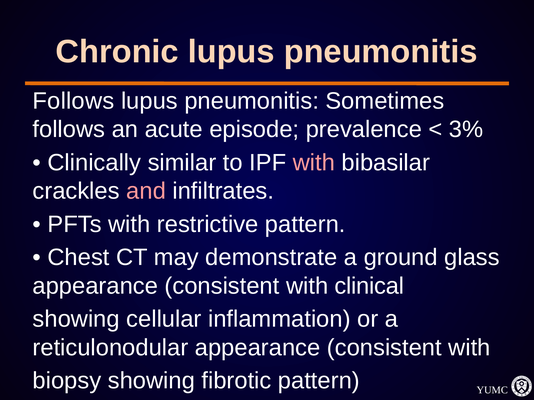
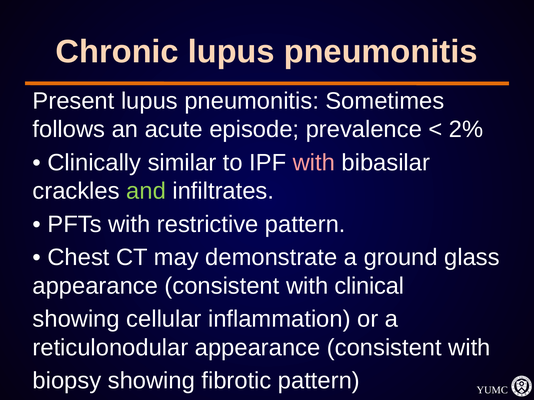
Follows: Follows -> Present (74, 101)
3%: 3% -> 2% (466, 130)
and colour: pink -> light green (146, 191)
